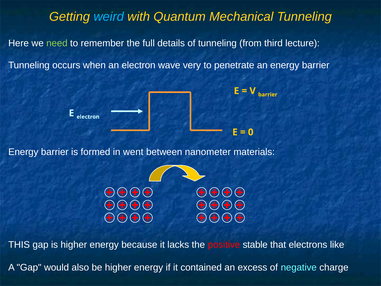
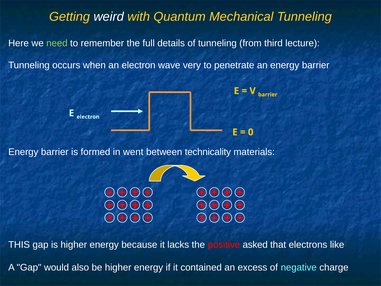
weird colour: light blue -> white (109, 17)
nanometer: nanometer -> technicality (208, 152)
stable: stable -> asked (255, 245)
